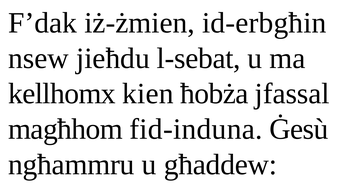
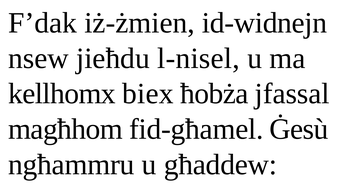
id-erbgħin: id-erbgħin -> id-widnejn (265, 23)
l-sebat: l-sebat -> l-nisel (198, 58)
kien: kien -> biex (148, 94)
fid-induna: fid-induna -> fid-għamel (196, 129)
